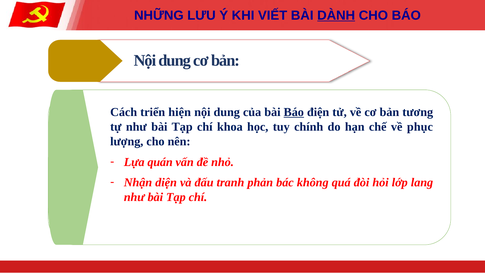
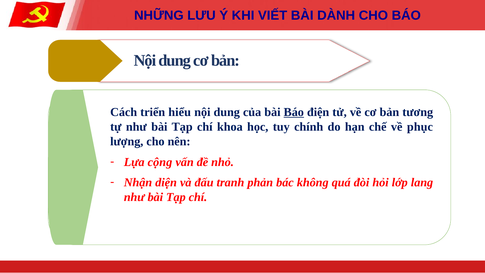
DÀNH underline: present -> none (336, 15)
hiện: hiện -> hiểu (180, 112)
quán: quán -> cộng (160, 162)
